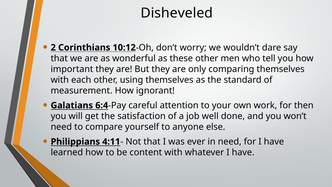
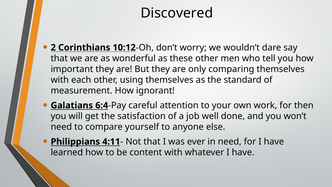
Disheveled: Disheveled -> Discovered (177, 13)
